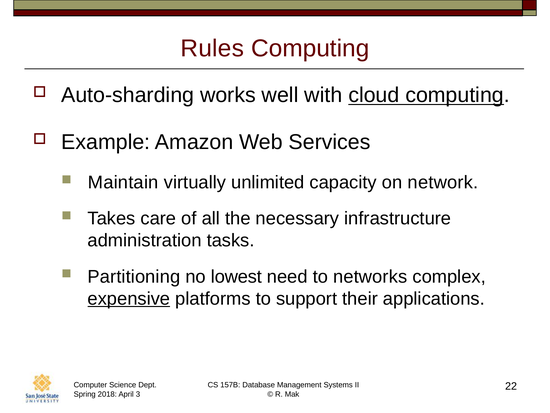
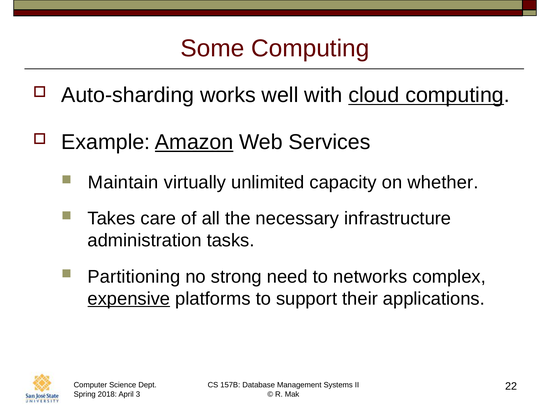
Rules: Rules -> Some (212, 48)
Amazon underline: none -> present (194, 142)
network: network -> whether (443, 182)
lowest: lowest -> strong (236, 276)
